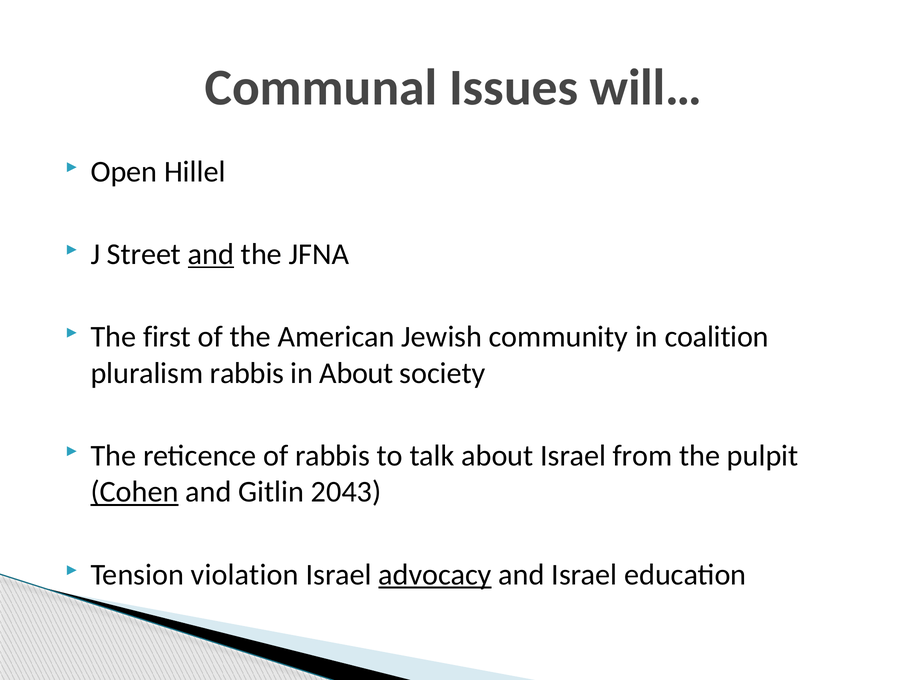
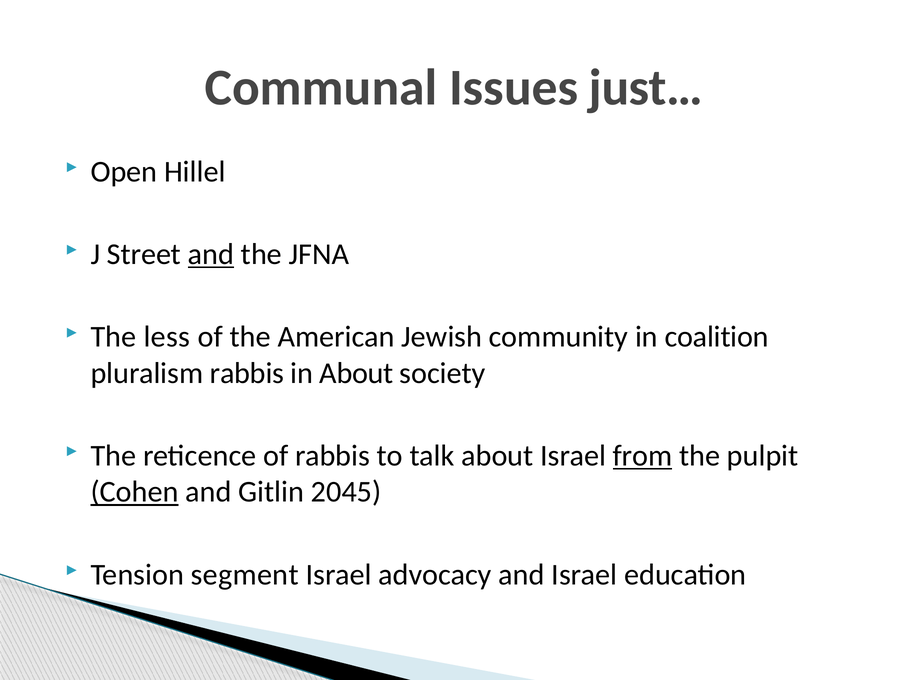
will…: will… -> just… (646, 88)
first: first -> less (167, 337)
from underline: none -> present (643, 456)
2043: 2043 -> 2045 (346, 492)
violation: violation -> segment (245, 575)
advocacy underline: present -> none (435, 575)
